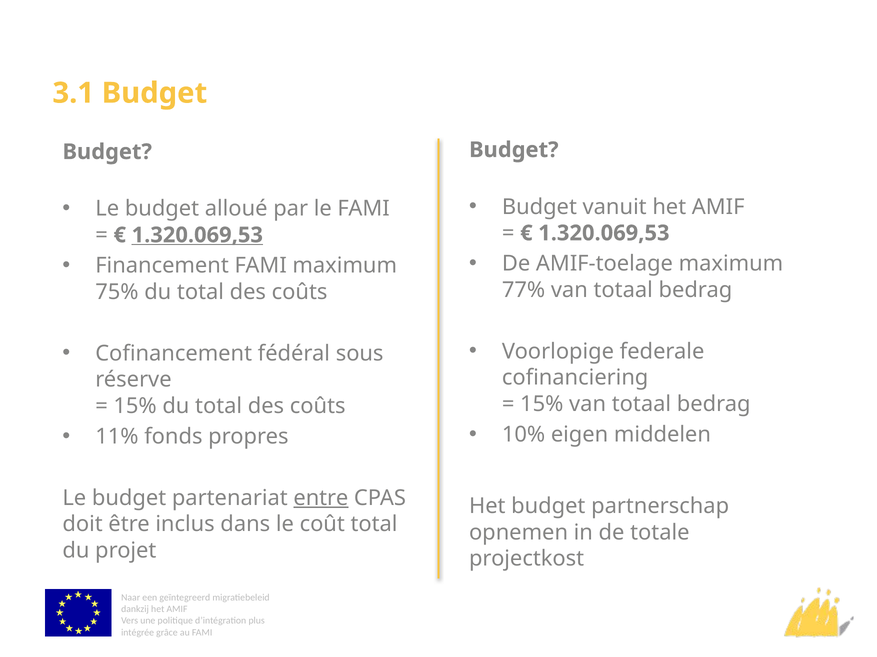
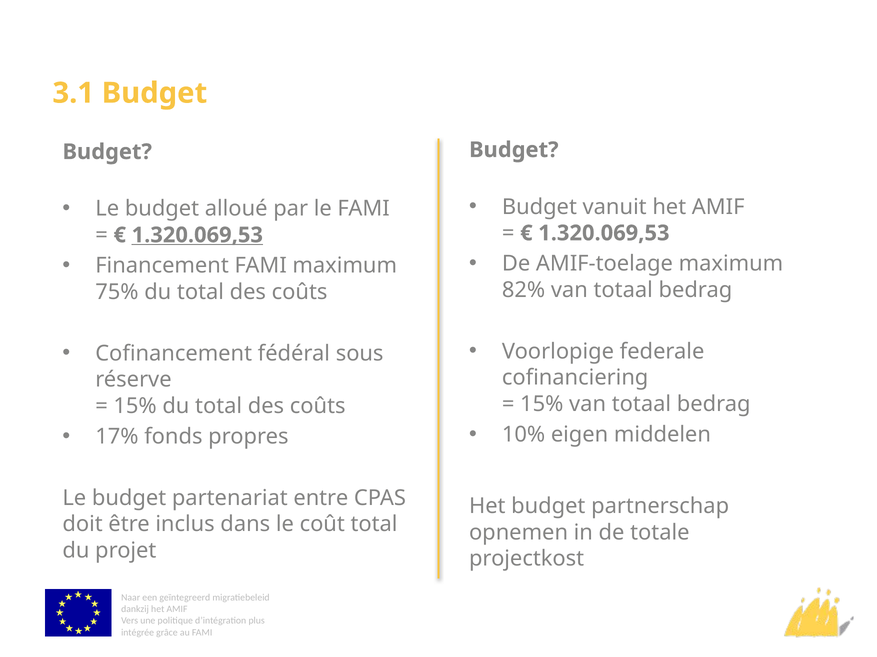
77%: 77% -> 82% (524, 290)
11%: 11% -> 17% (117, 437)
entre underline: present -> none (321, 498)
